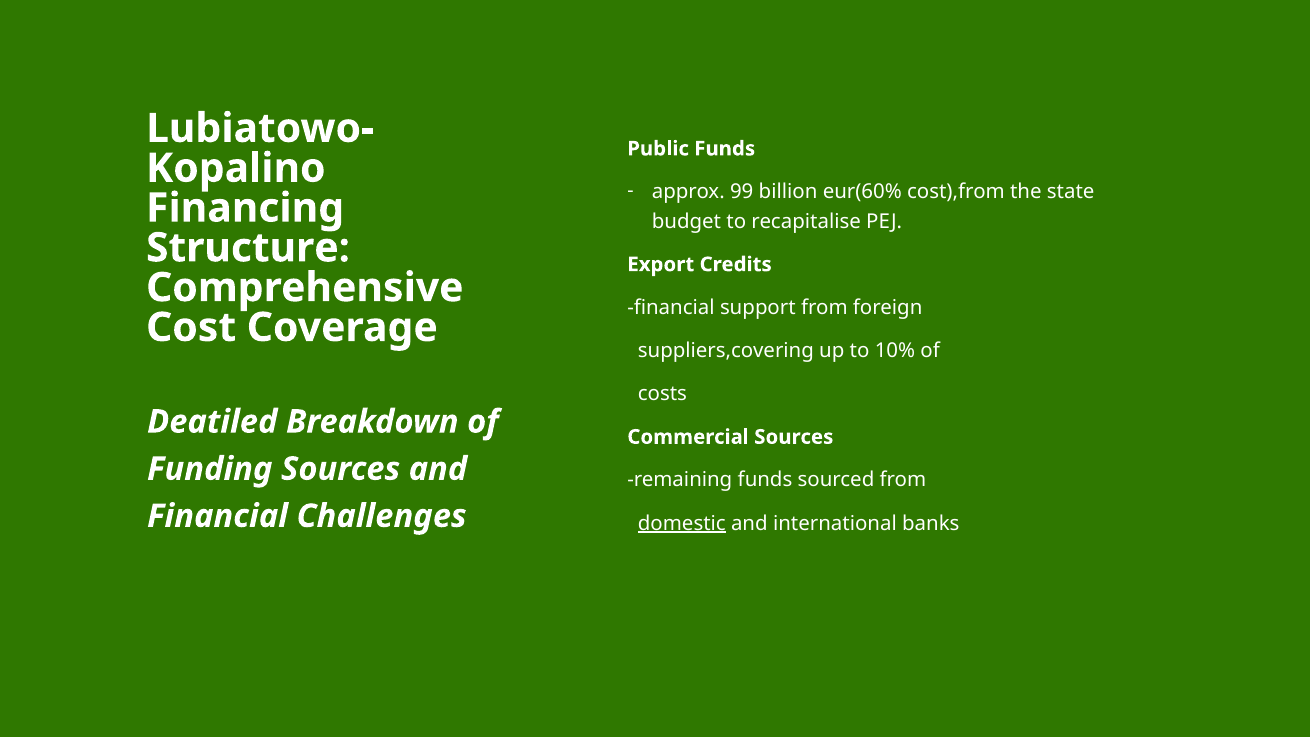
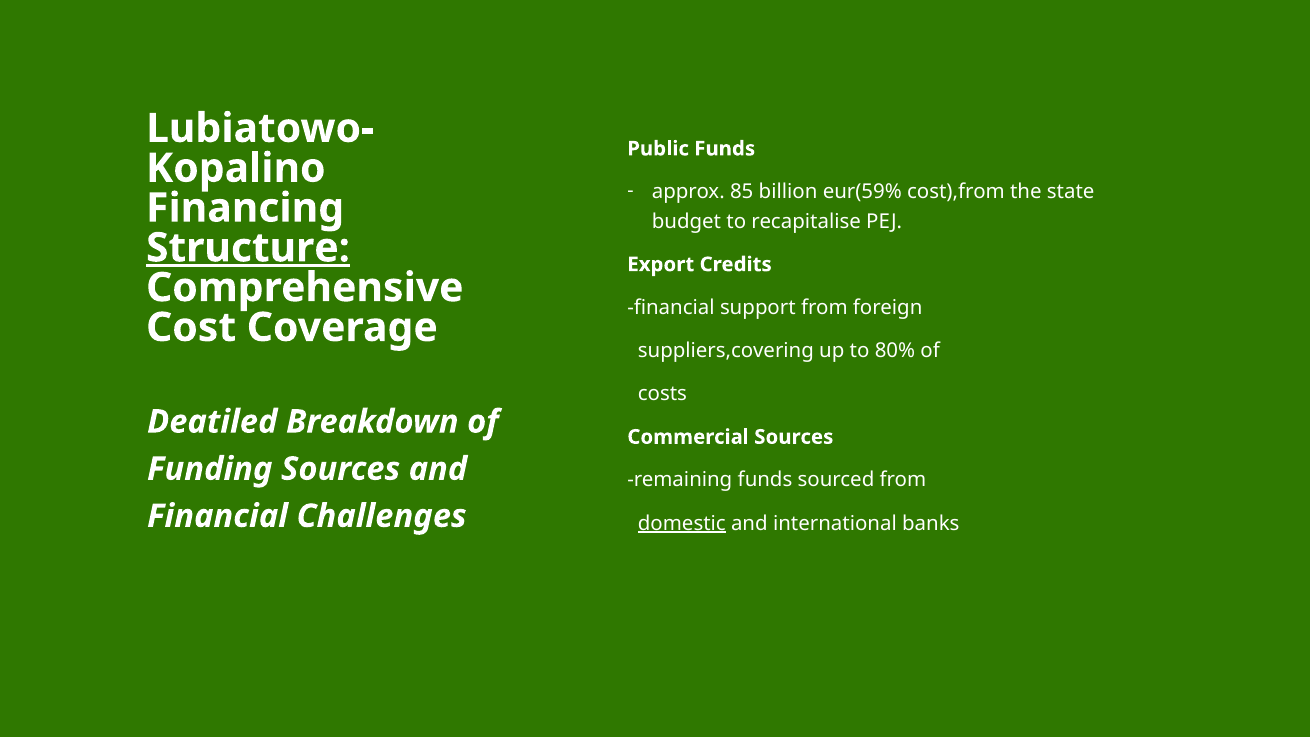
99: 99 -> 85 (742, 192)
eur(60%: eur(60% -> eur(59% (862, 192)
Structure underline: none -> present (248, 248)
10%: 10% -> 80% (895, 351)
